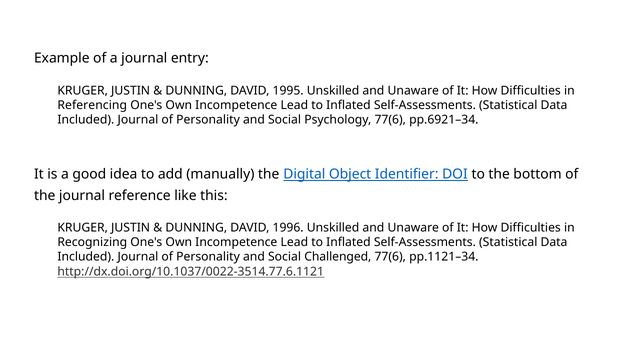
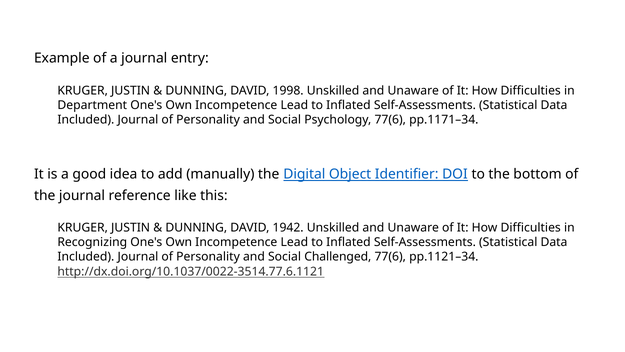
1995: 1995 -> 1998 (288, 90)
Referencing: Referencing -> Department (92, 105)
pp.6921–34: pp.6921–34 -> pp.1171–34 (444, 120)
1996: 1996 -> 1942 (288, 227)
